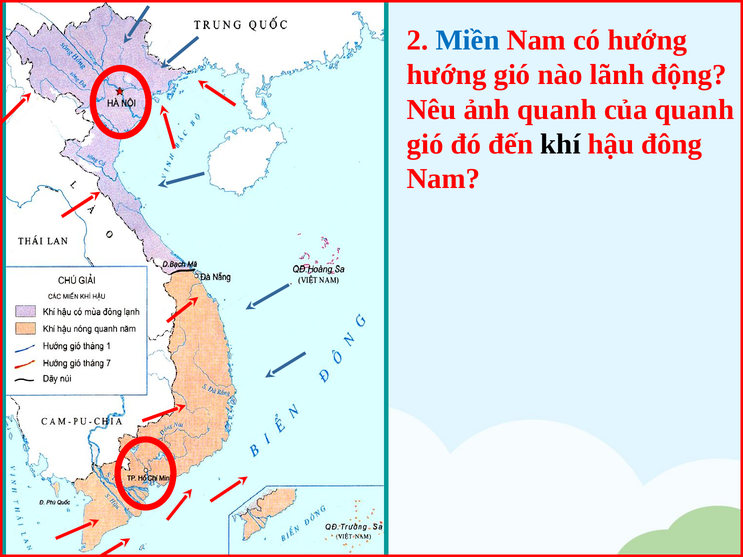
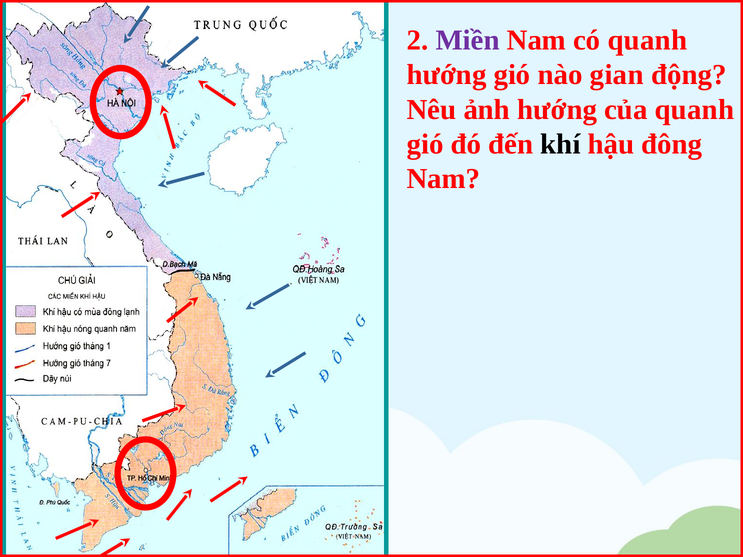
Miền colour: blue -> purple (468, 40)
có hướng: hướng -> quanh (647, 40)
lãnh: lãnh -> gian (617, 75)
ảnh quanh: quanh -> hướng (557, 110)
